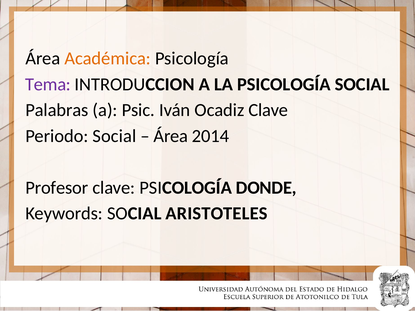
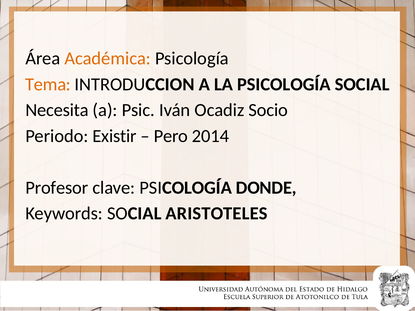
Tema colour: purple -> orange (48, 84)
Palabras: Palabras -> Necesita (57, 110)
Ocadiz Clave: Clave -> Socio (268, 110)
Periodo Social: Social -> Existir (115, 136)
Área: Área -> Pero (171, 136)
